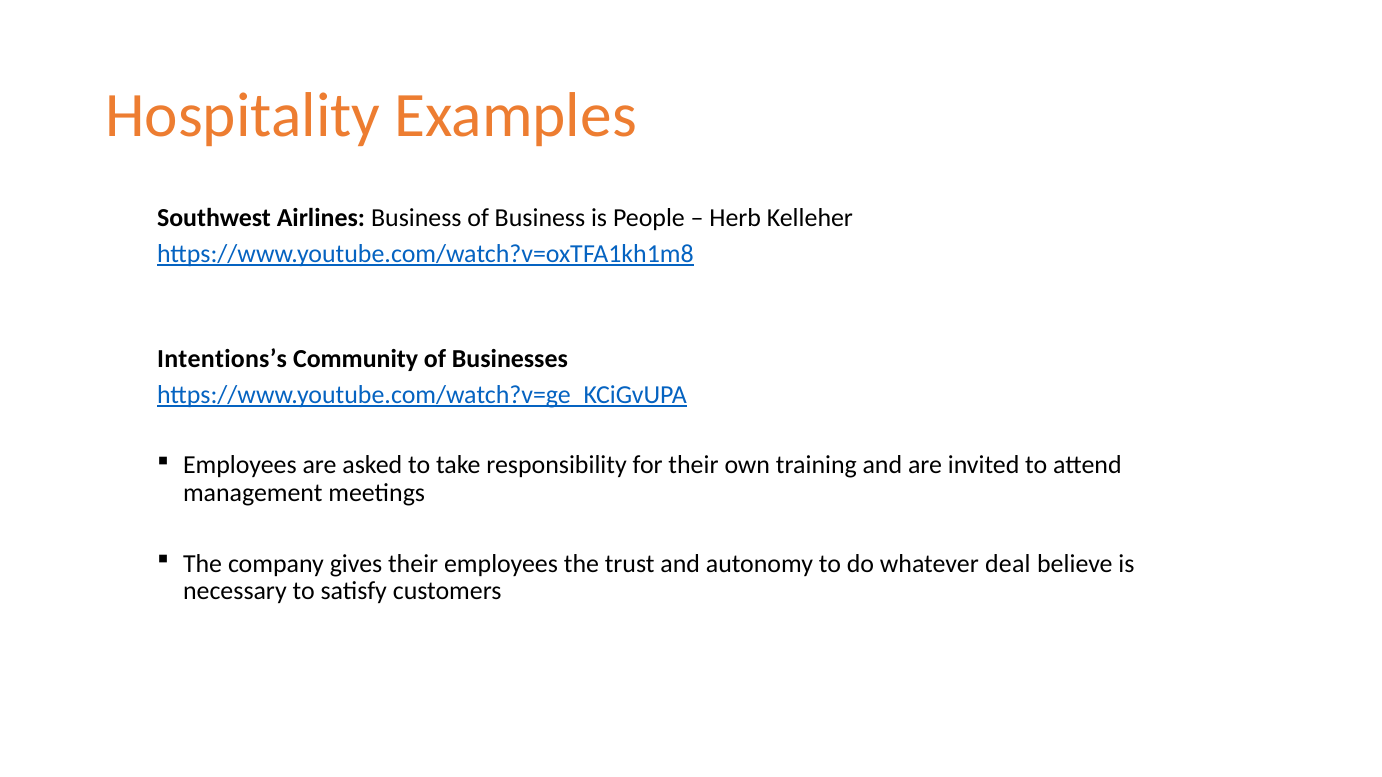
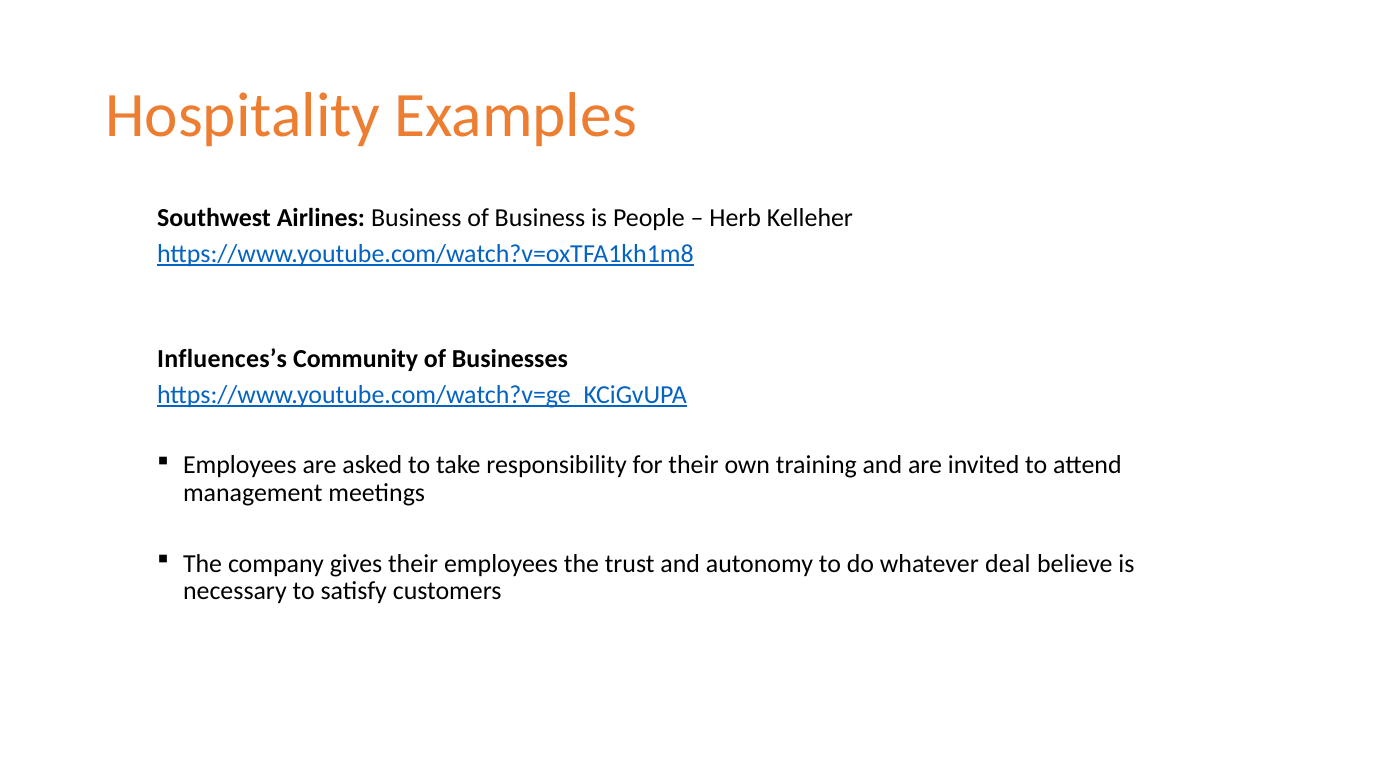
Intentions’s: Intentions’s -> Influences’s (222, 359)
